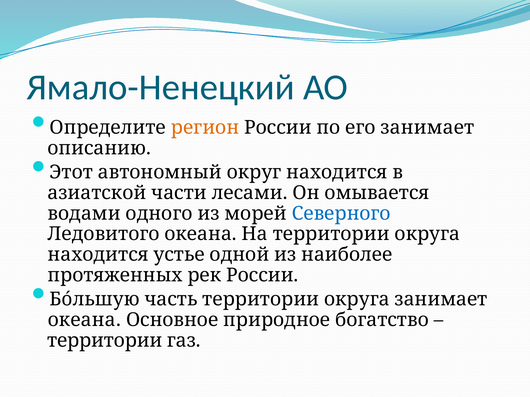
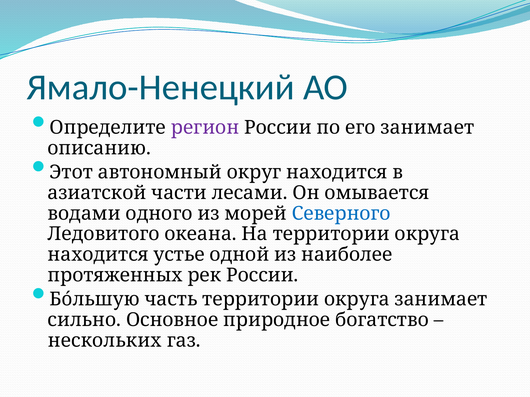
регион colour: orange -> purple (205, 128)
океана: океана -> сильно (84, 320)
территории: территории -> нескольких (105, 341)
